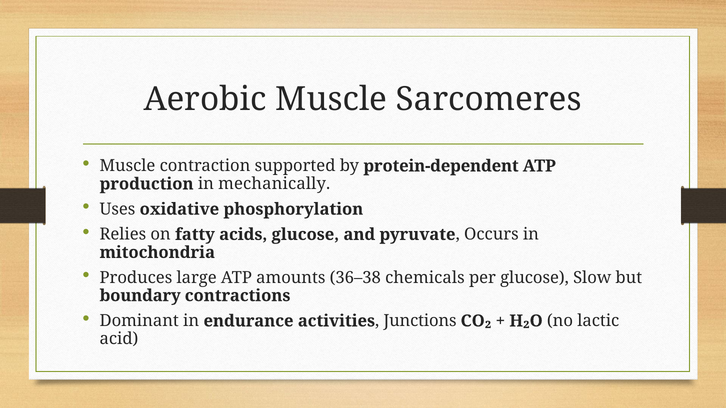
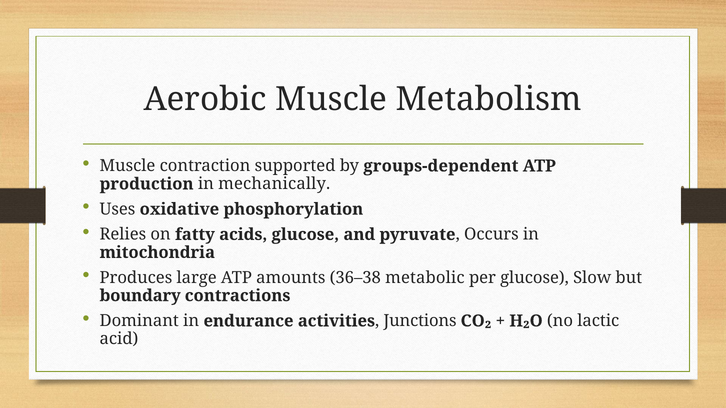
Sarcomeres: Sarcomeres -> Metabolism (489, 100)
protein-dependent: protein-dependent -> groups-dependent (441, 166)
chemicals: chemicals -> metabolic (425, 278)
